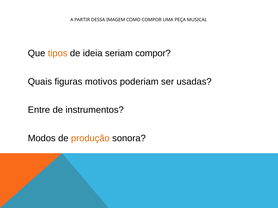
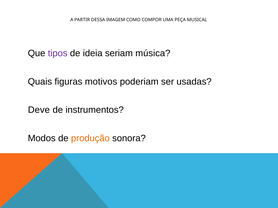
tipos colour: orange -> purple (58, 53)
seriam compor: compor -> música (153, 53)
Entre: Entre -> Deve (39, 110)
